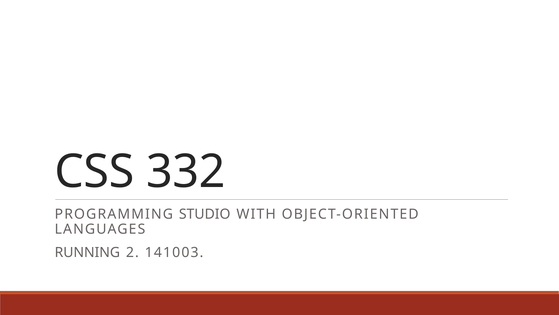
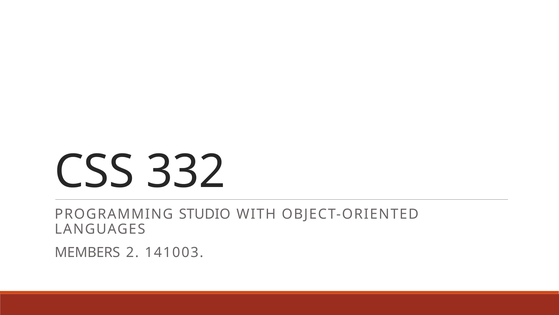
RUNNING: RUNNING -> MEMBERS (87, 252)
